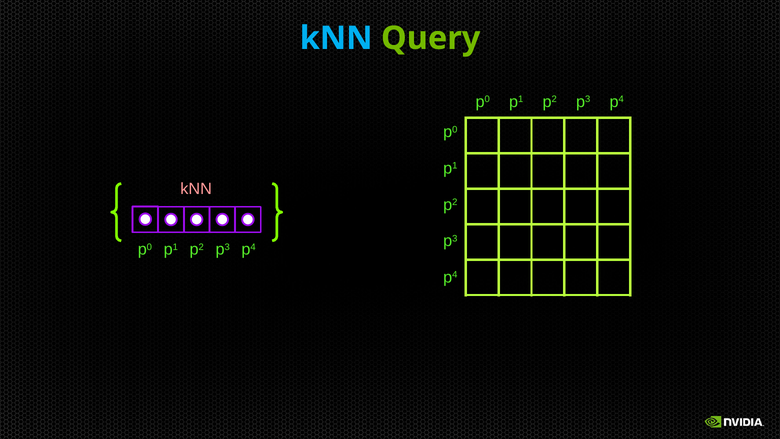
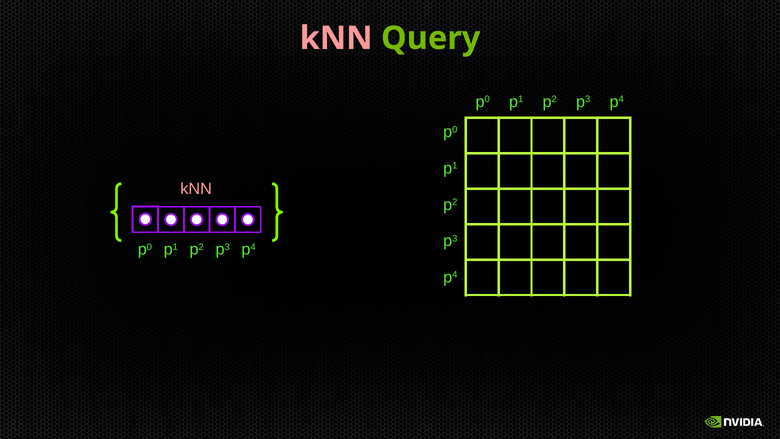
kNN colour: light blue -> pink (336, 38)
